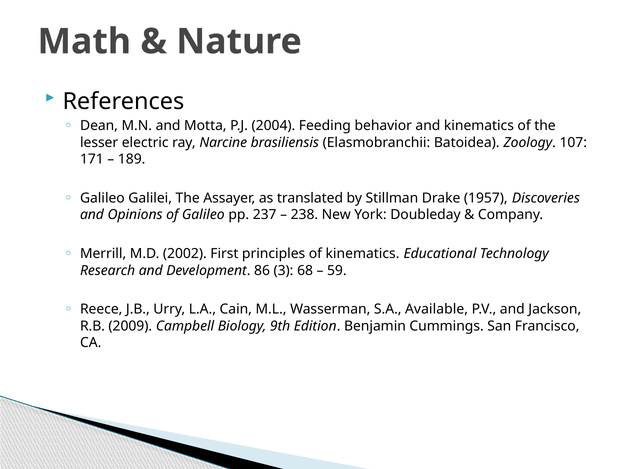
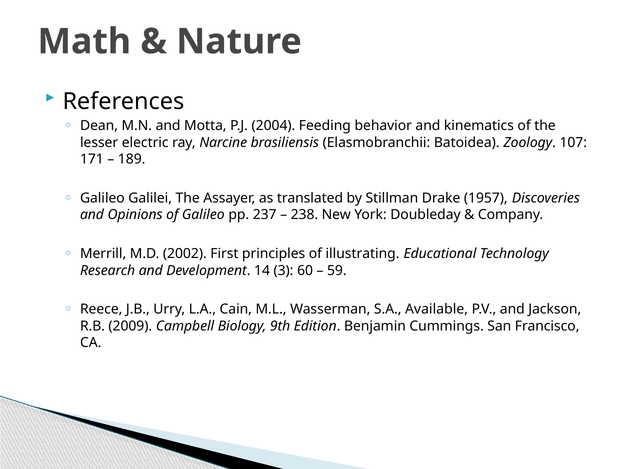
of kinematics: kinematics -> illustrating (363, 254)
86: 86 -> 14 (262, 271)
68: 68 -> 60 (305, 271)
